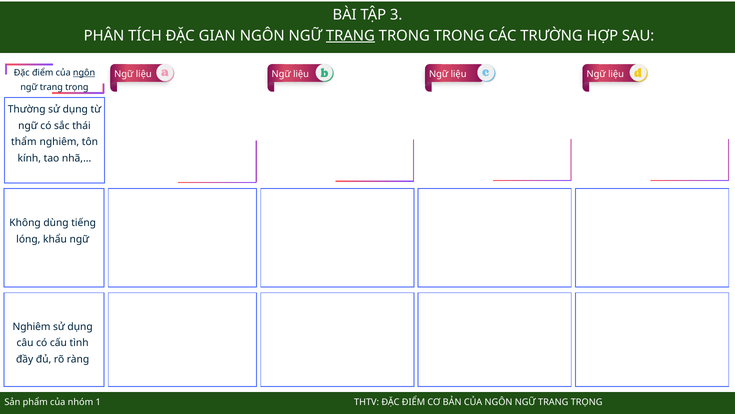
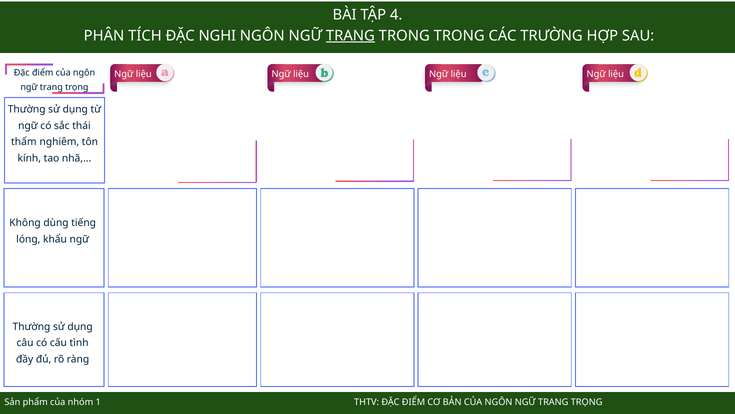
3: 3 -> 4 (396, 15)
GIAN: GIAN -> NGHI (217, 36)
ngôn underline: present -> none (84, 73)
Nghiêm: Nghiêm -> Thường (31, 326)
